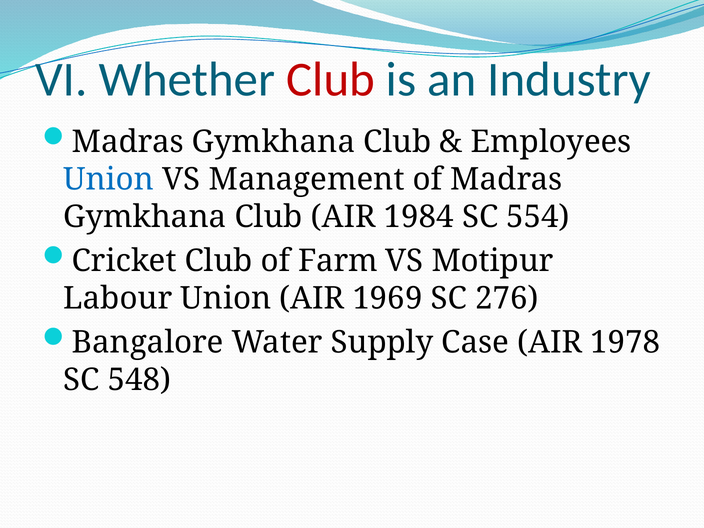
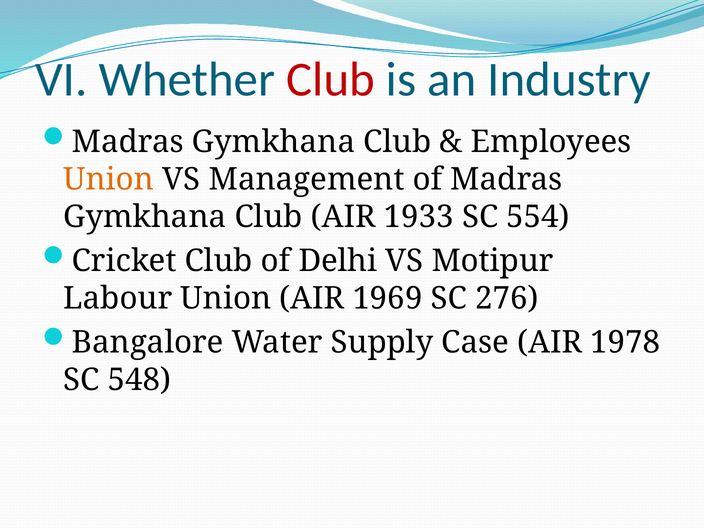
Union colour: blue -> orange (109, 179)
1984: 1984 -> 1933 (419, 217)
Farm: Farm -> Delhi (338, 261)
